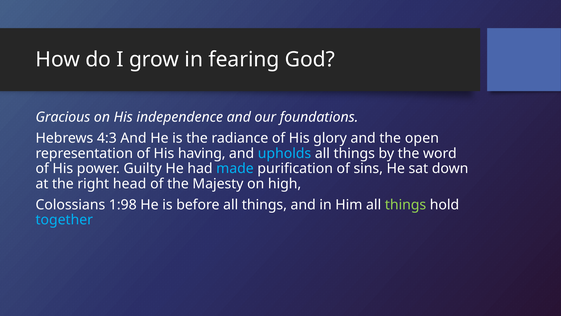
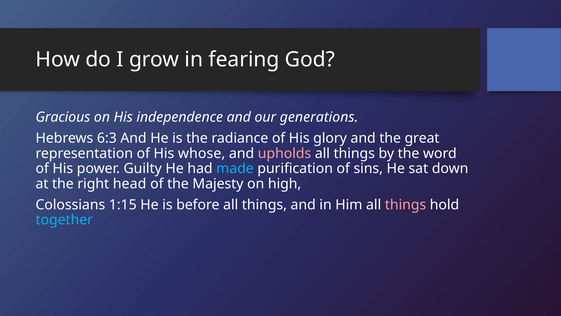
foundations: foundations -> generations (319, 117)
4:3: 4:3 -> 6:3 (107, 138)
open: open -> great (422, 138)
having: having -> whose (202, 153)
upholds colour: light blue -> pink (285, 153)
1:98: 1:98 -> 1:15 (123, 205)
things colour: light green -> pink (406, 205)
